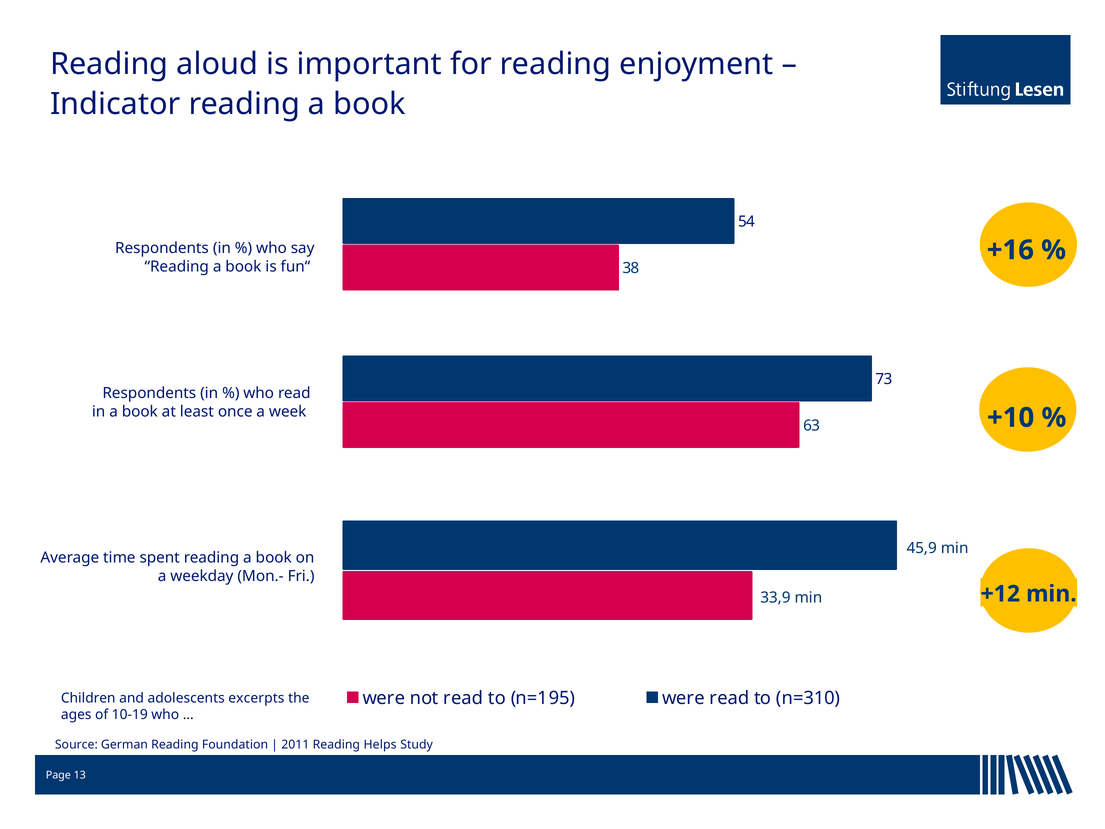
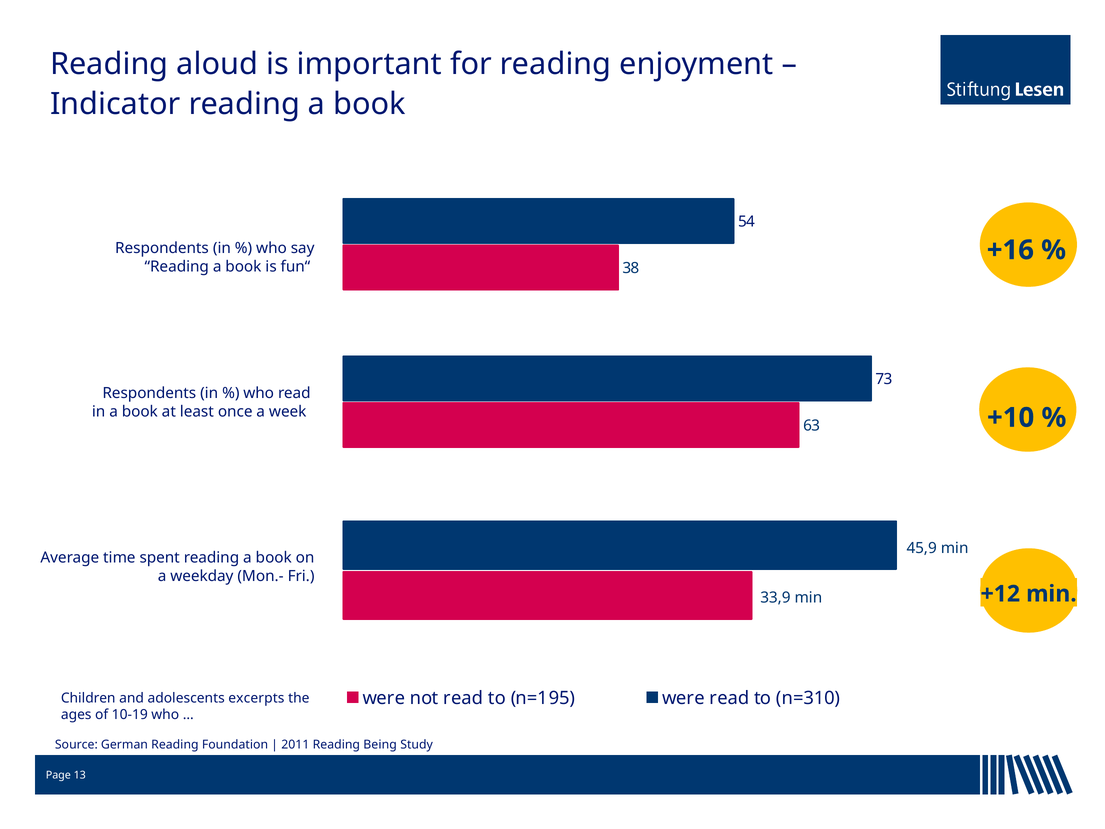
Helps: Helps -> Being (380, 745)
